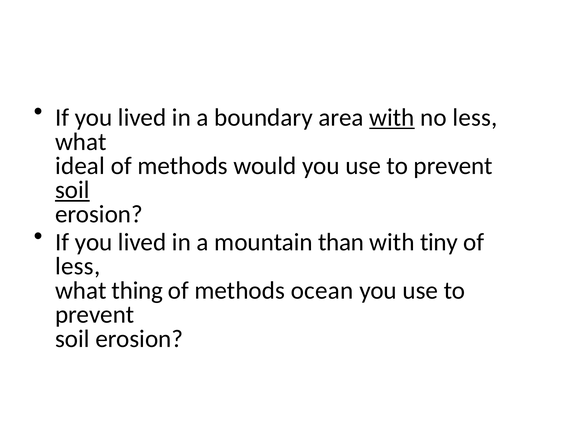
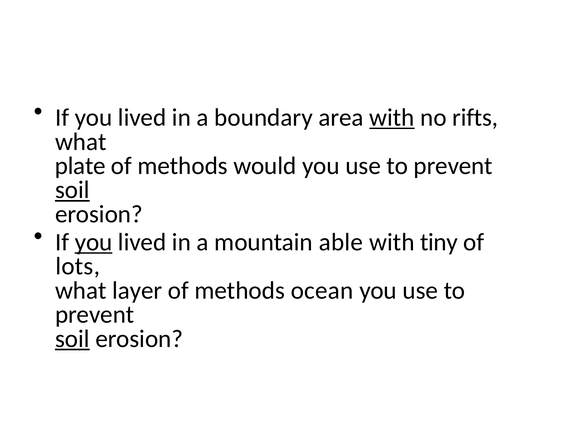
no less: less -> rifts (475, 118)
ideal: ideal -> plate (80, 166)
you underline: none -> present (94, 242)
than: than -> able (341, 242)
less: less -> lots (78, 266)
thing: thing -> layer (137, 290)
soil underline: none -> present (72, 339)
